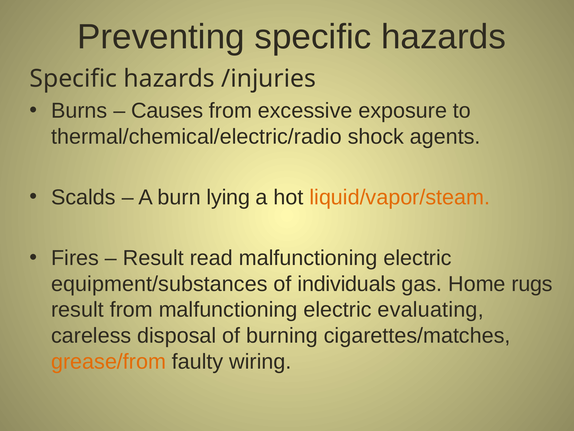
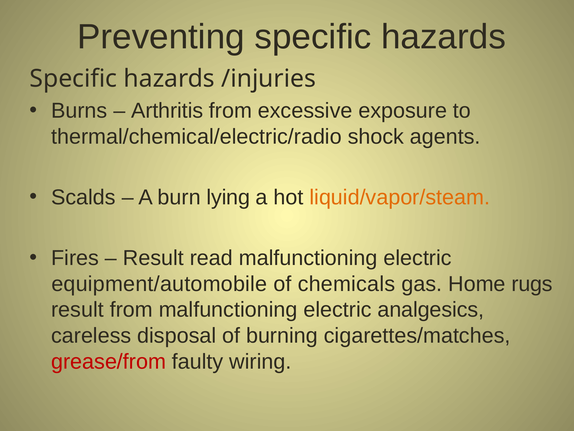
Causes: Causes -> Arthritis (167, 111)
equipment/substances: equipment/substances -> equipment/automobile (159, 284)
individuals: individuals -> chemicals (346, 284)
evaluating: evaluating -> analgesics (431, 309)
grease/from colour: orange -> red (109, 361)
